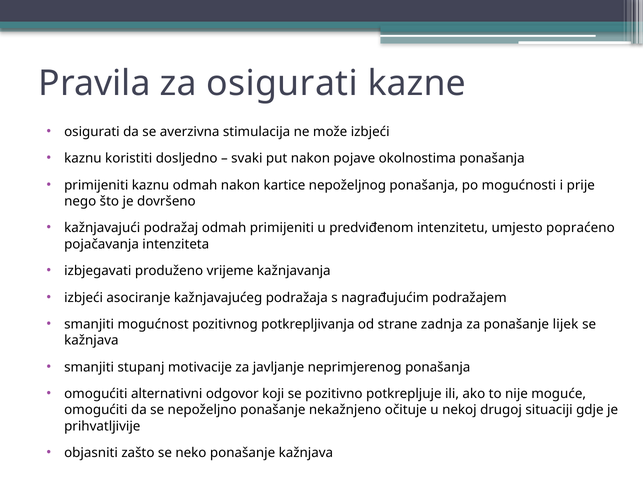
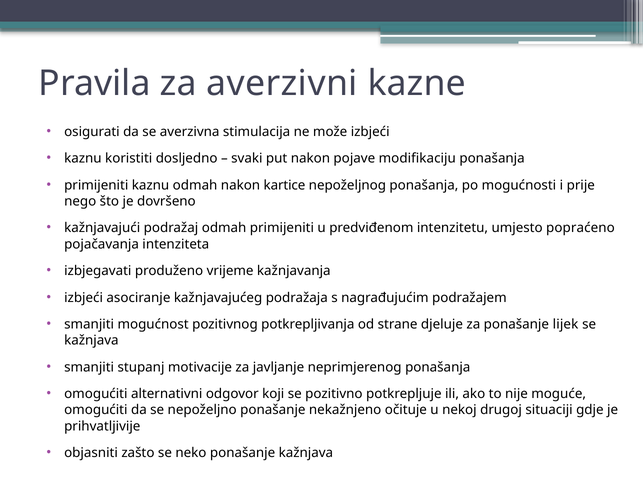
za osigurati: osigurati -> averzivni (282, 84)
okolnostima: okolnostima -> modifikaciju (417, 159)
zadnja: zadnja -> djeluje (442, 325)
